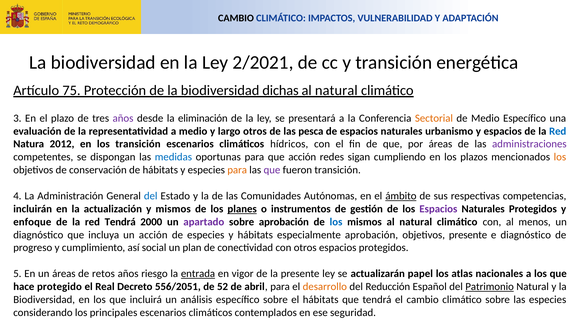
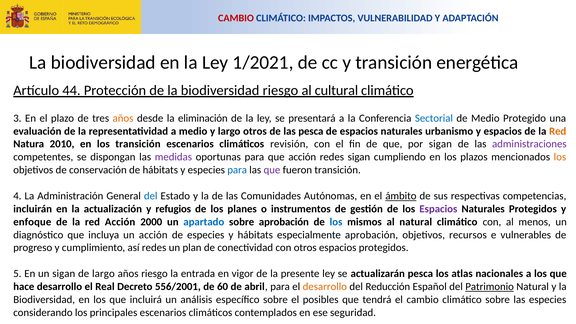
CAMBIO colour: black -> red (236, 18)
2/2021: 2/2021 -> 1/2021 (263, 63)
75: 75 -> 44 (72, 90)
biodiversidad dichas: dichas -> riesgo (280, 90)
natural: natural -> cultural (336, 90)
años colour: purple -> orange (123, 118)
Sectorial colour: orange -> blue (434, 118)
Medio Específico: Específico -> Protegido (525, 118)
Red colour: blue -> orange (558, 131)
2012: 2012 -> 2010 (62, 144)
hídricos: hídricos -> revisión (289, 144)
por áreas: áreas -> sigan (440, 144)
medidas colour: blue -> purple (173, 157)
para colour: orange -> blue (237, 170)
y mismos: mismos -> refugios (173, 209)
planes underline: present -> none (242, 209)
red Tendrá: Tendrá -> Acción (120, 222)
apartado colour: purple -> blue (204, 222)
objetivos presente: presente -> recursos (468, 235)
e diagnóstico: diagnóstico -> vulnerables (526, 235)
así social: social -> redes (154, 248)
un áreas: áreas -> sigan (64, 274)
de retos: retos -> largo (103, 274)
entrada underline: present -> none (198, 274)
actualizarán papel: papel -> pesca (420, 274)
hace protegido: protegido -> desarrollo (59, 287)
556/2051: 556/2051 -> 556/2001 (178, 287)
52: 52 -> 60 (223, 287)
el hábitats: hábitats -> posibles (321, 300)
